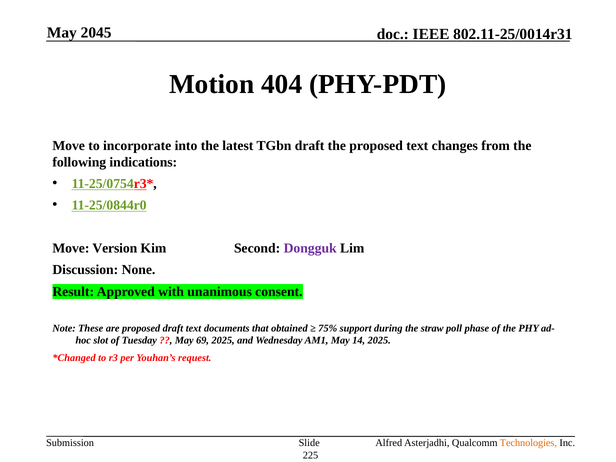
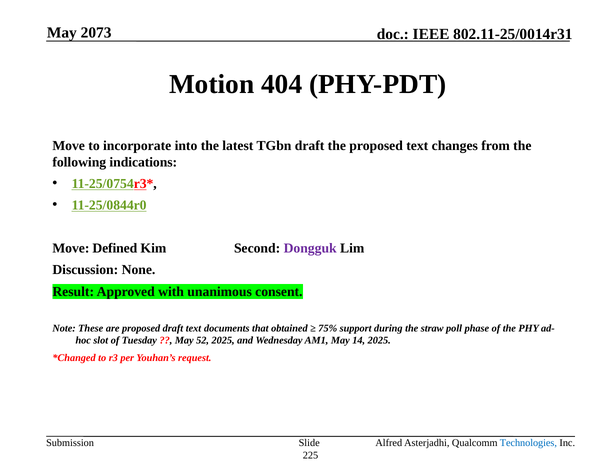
2045: 2045 -> 2073 (96, 33)
Version: Version -> Defined (115, 248)
69: 69 -> 52 (203, 341)
Technologies colour: orange -> blue (528, 443)
